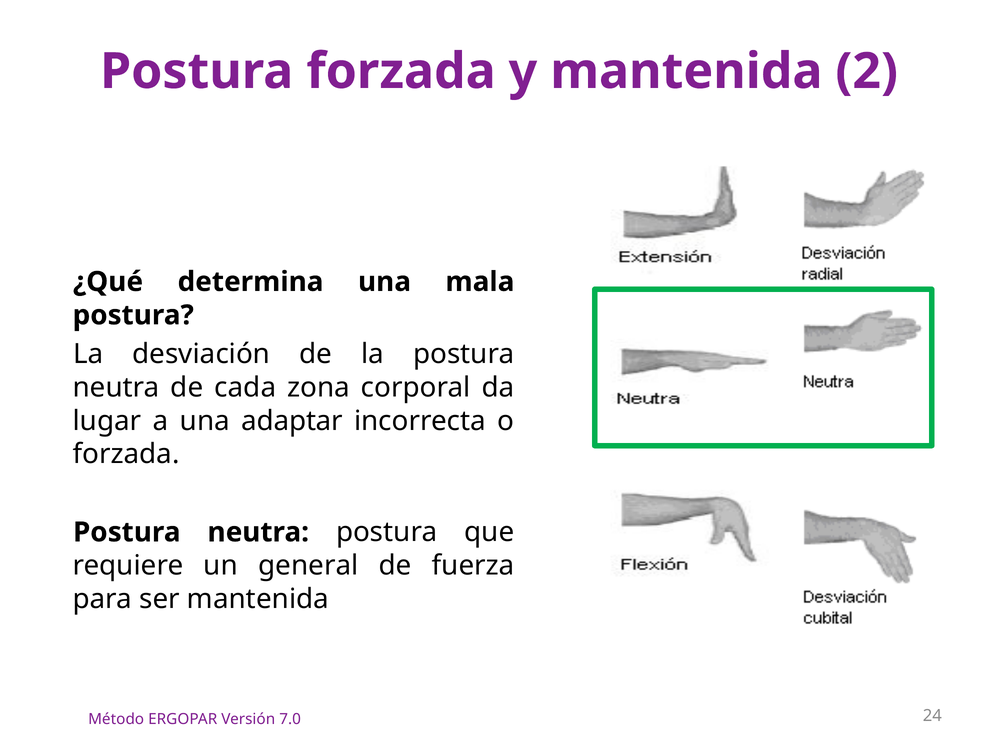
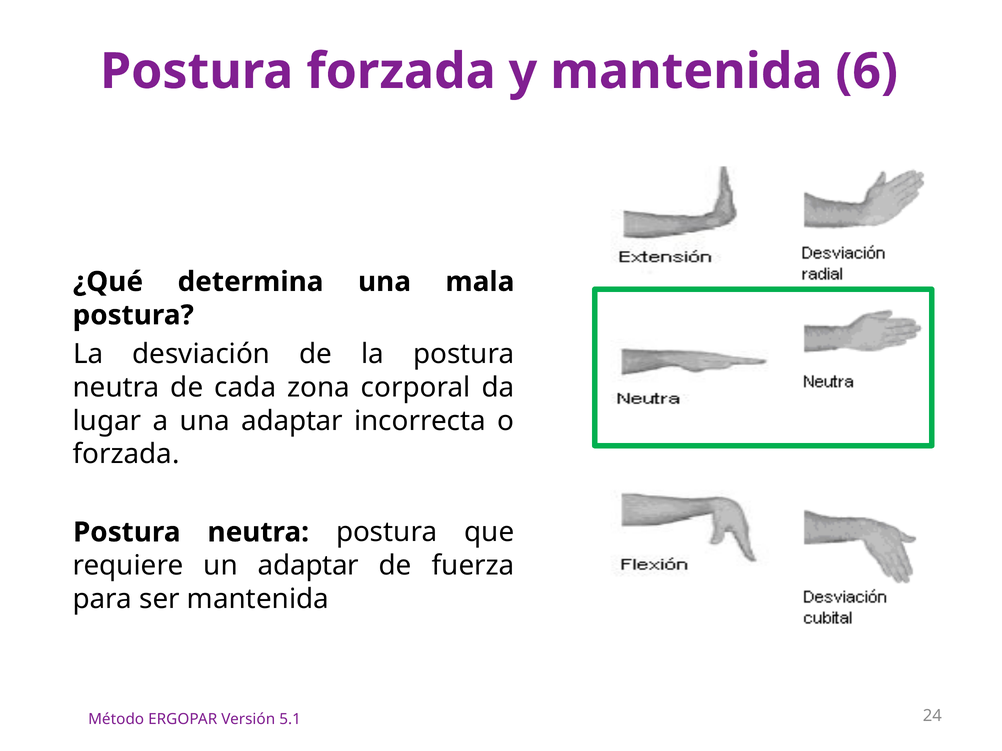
2: 2 -> 6 (867, 72)
un general: general -> adaptar (308, 566)
7.0: 7.0 -> 5.1 (290, 720)
